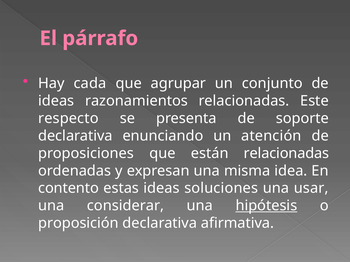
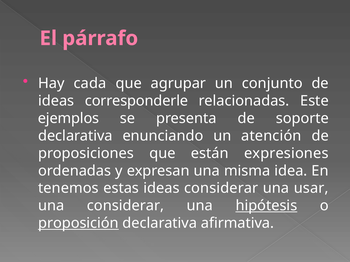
razonamientos: razonamientos -> corresponderle (137, 101)
respecto: respecto -> ejemplos (68, 119)
están relacionadas: relacionadas -> expresiones (286, 154)
contento: contento -> tenemos (68, 189)
ideas soluciones: soluciones -> considerar (221, 189)
proposición underline: none -> present (78, 224)
